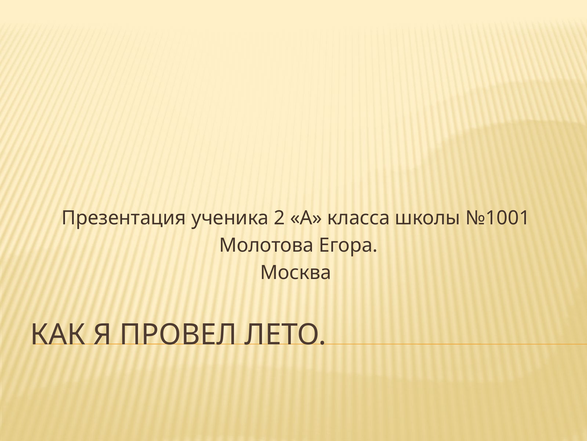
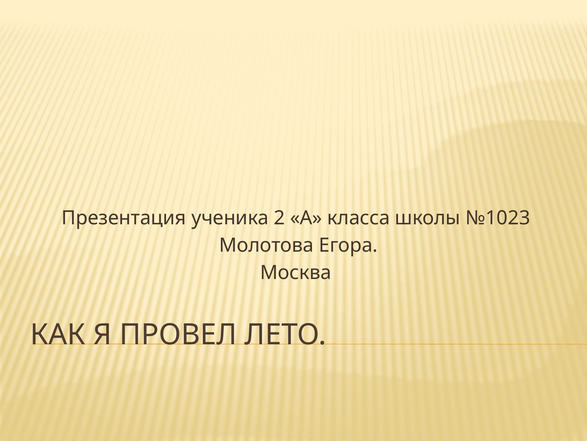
№1001: №1001 -> №1023 (498, 218)
